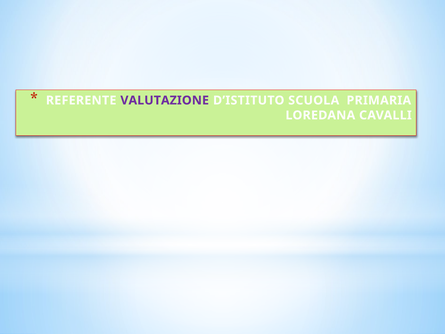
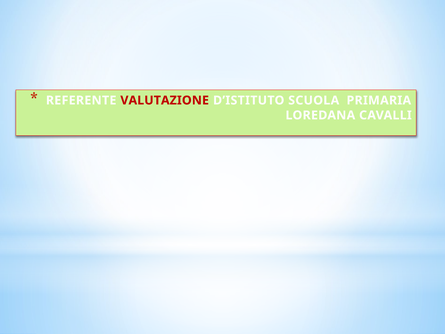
VALUTAZIONE colour: purple -> red (165, 100)
